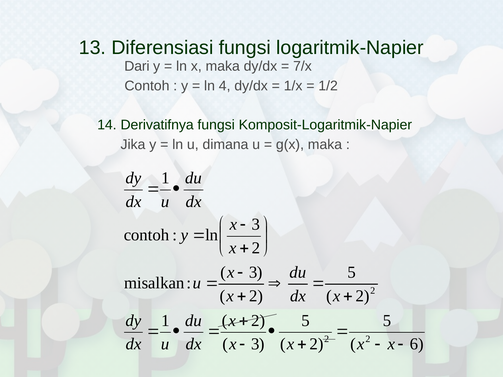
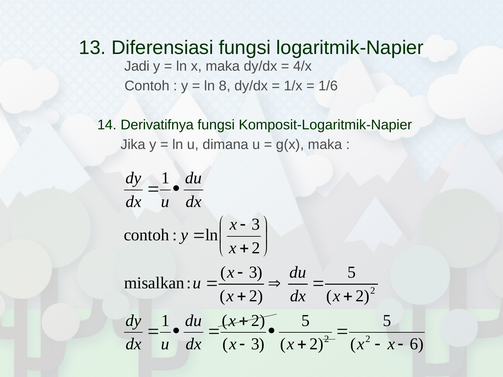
Dari: Dari -> Jadi (137, 66)
7/x: 7/x -> 4/x (302, 66)
4: 4 -> 8 (225, 86)
1/2: 1/2 -> 1/6 (328, 86)
